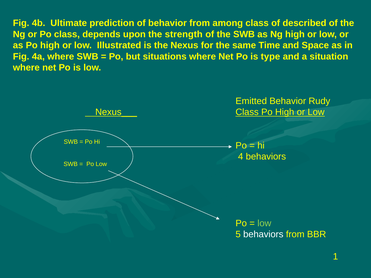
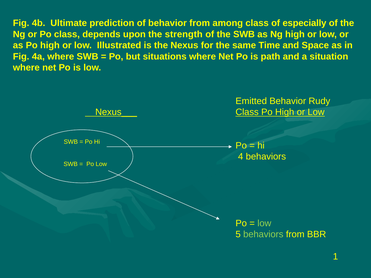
described: described -> especially (304, 23)
type: type -> path (271, 57)
behaviors colour: white -> light green (263, 235)
